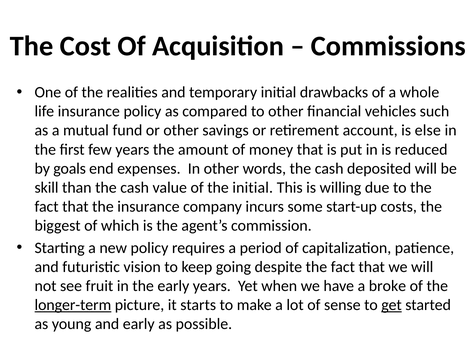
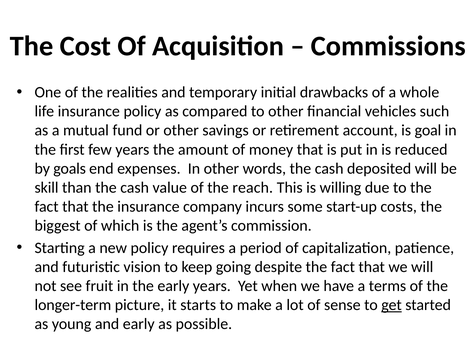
else: else -> goal (428, 130)
the initial: initial -> reach (253, 188)
broke: broke -> terms (387, 286)
longer-term underline: present -> none (73, 305)
